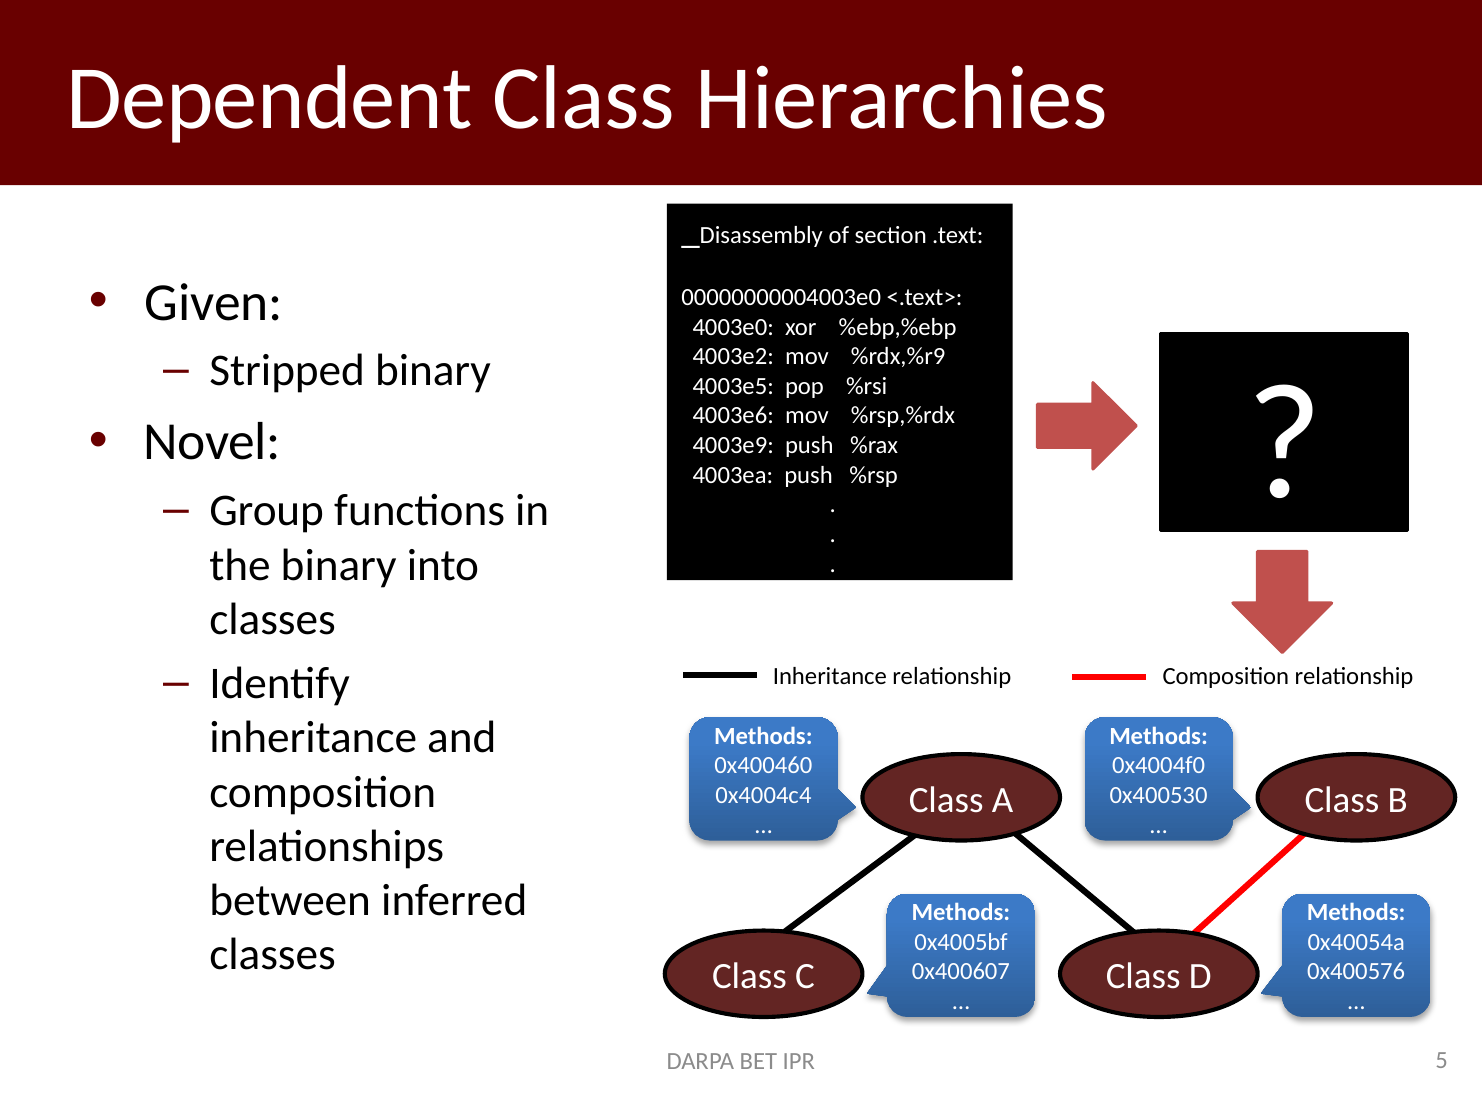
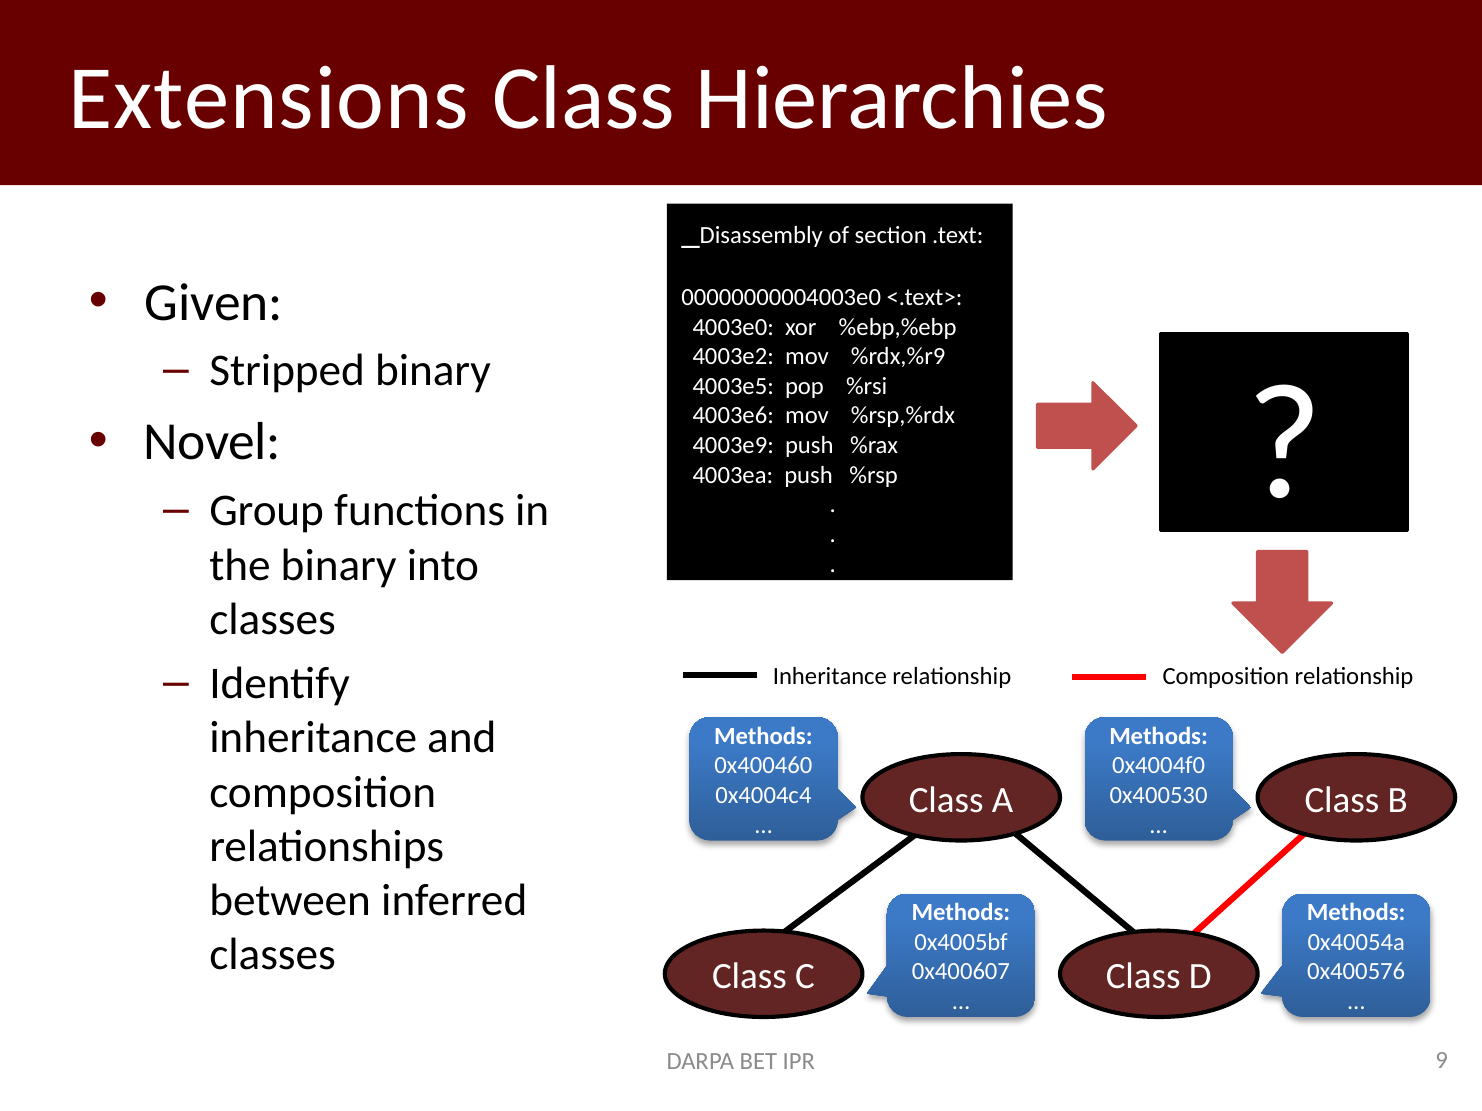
Dependent: Dependent -> Extensions (269, 99)
5: 5 -> 9 (1442, 1061)
